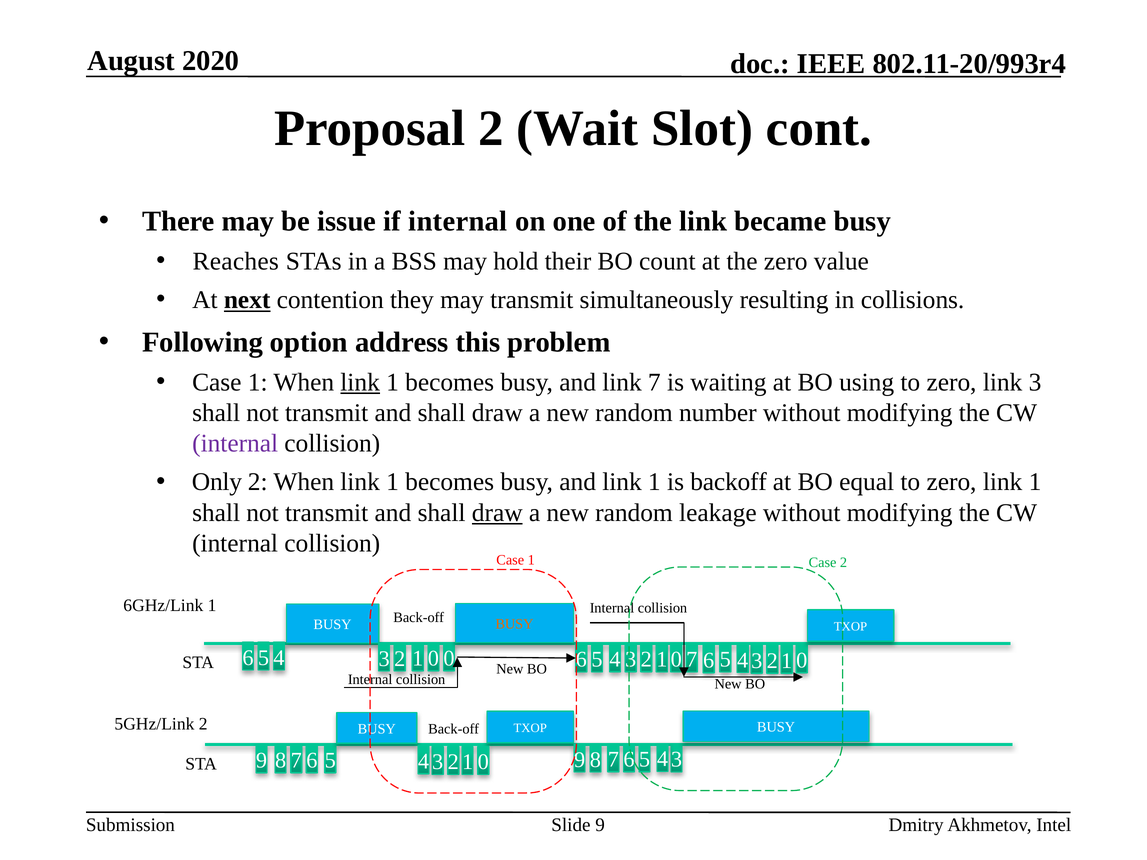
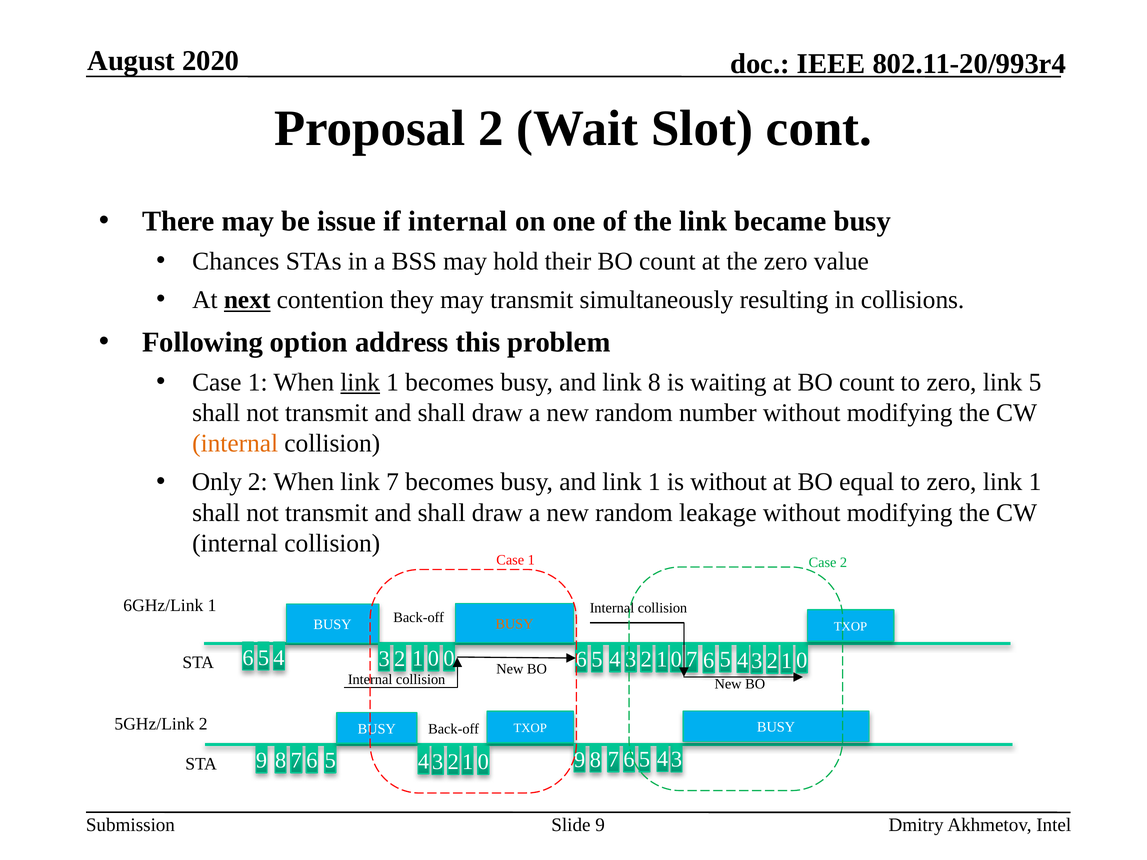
Reaches: Reaches -> Chances (236, 262)
link 7: 7 -> 8 (654, 383)
at BO using: using -> count (867, 383)
link 3: 3 -> 5 (1035, 383)
internal colour: purple -> orange (235, 444)
2 When link 1: 1 -> 7 (393, 482)
is backoff: backoff -> without (729, 482)
draw underline: present -> none (497, 513)
